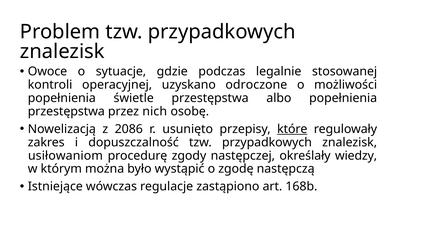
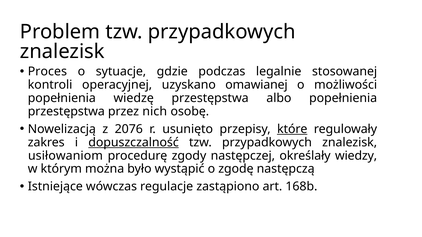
Owoce: Owoce -> Proces (47, 72)
odroczone: odroczone -> omawianej (256, 85)
świetle: świetle -> wiedzę (134, 98)
2086: 2086 -> 2076 (129, 129)
dopuszczalność underline: none -> present (134, 143)
